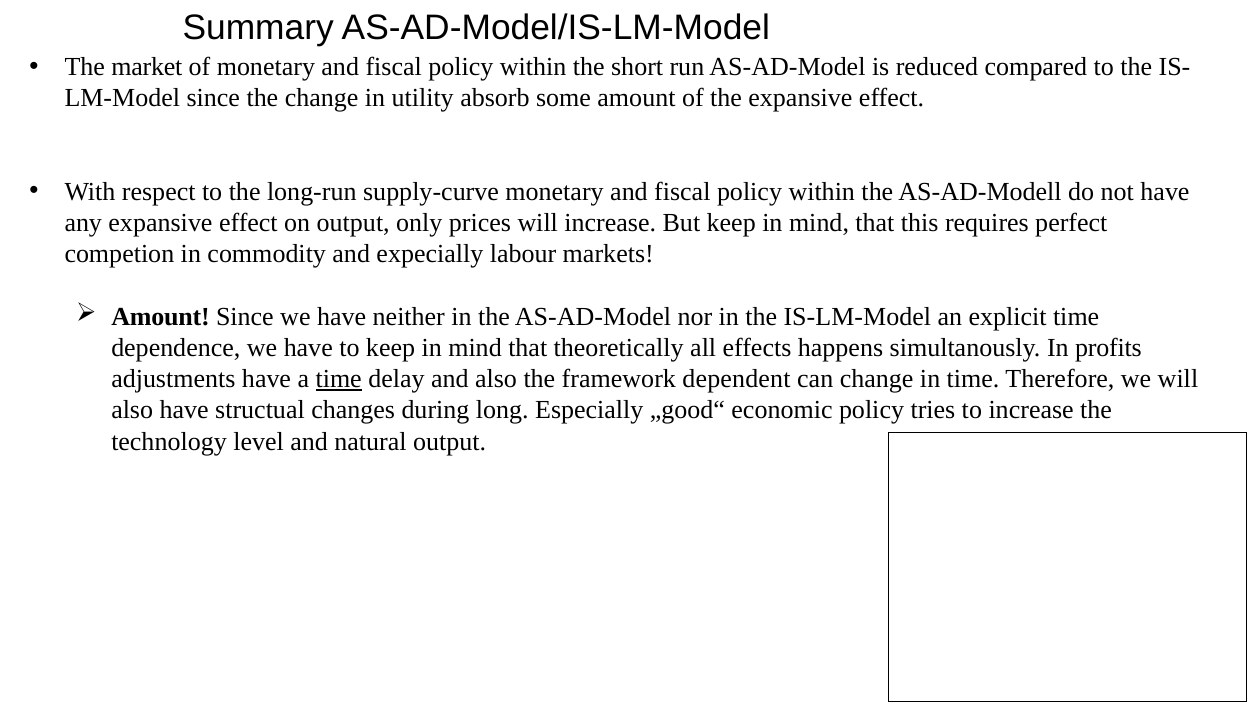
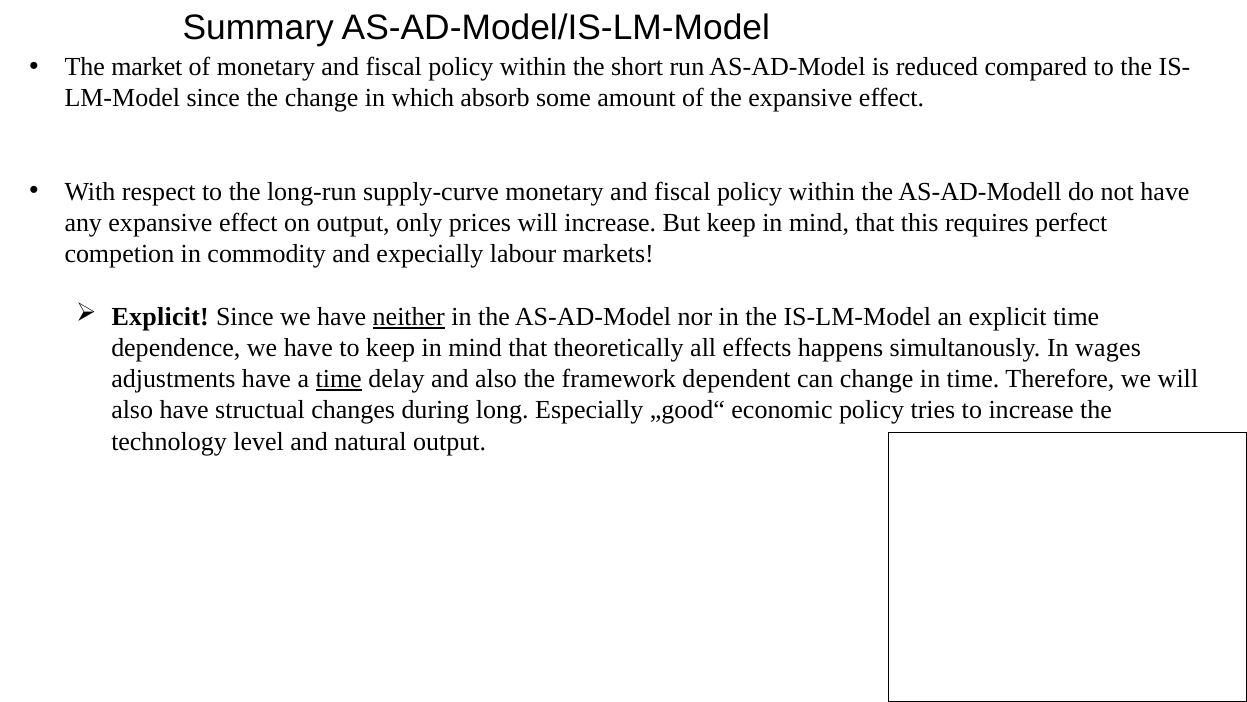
utility: utility -> which (423, 98)
Amount: Amount -> Explicit (160, 316)
neither underline: none -> present (409, 316)
profits: profits -> wages (1108, 348)
